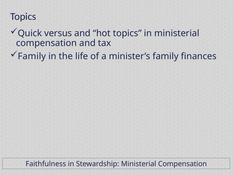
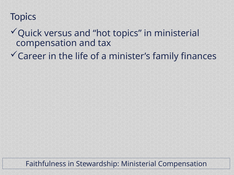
Family: Family -> Career (32, 56)
